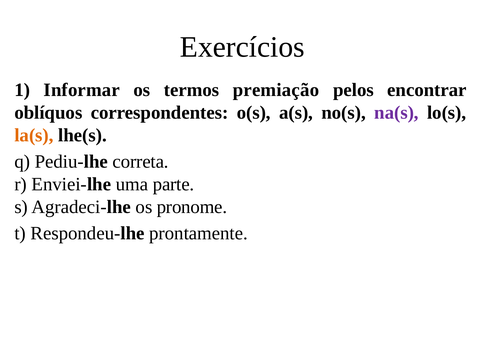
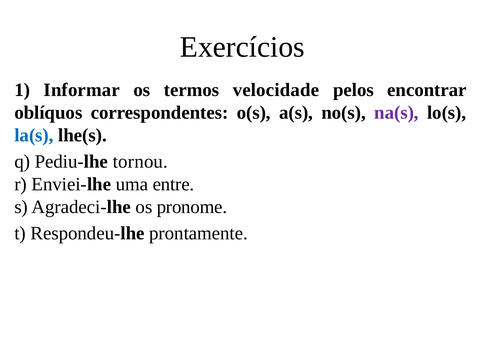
premiação: premiação -> velocidade (276, 90)
la(s colour: orange -> blue (34, 135)
correta: correta -> tornou (140, 162)
parte: parte -> entre (174, 184)
